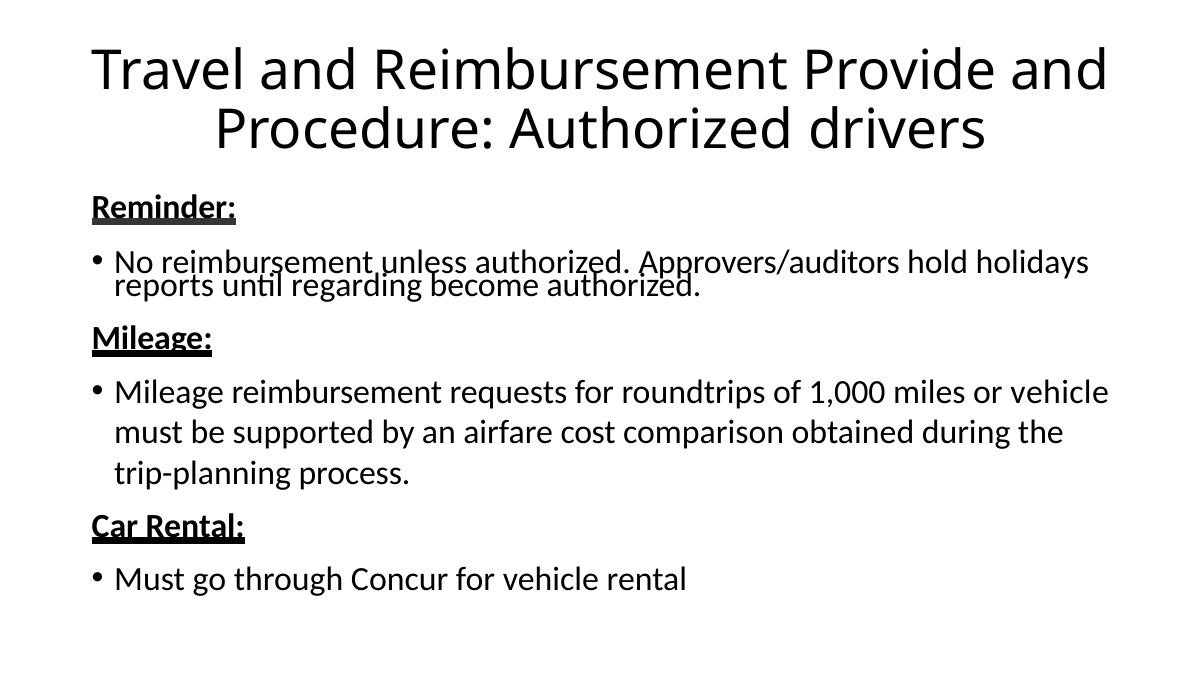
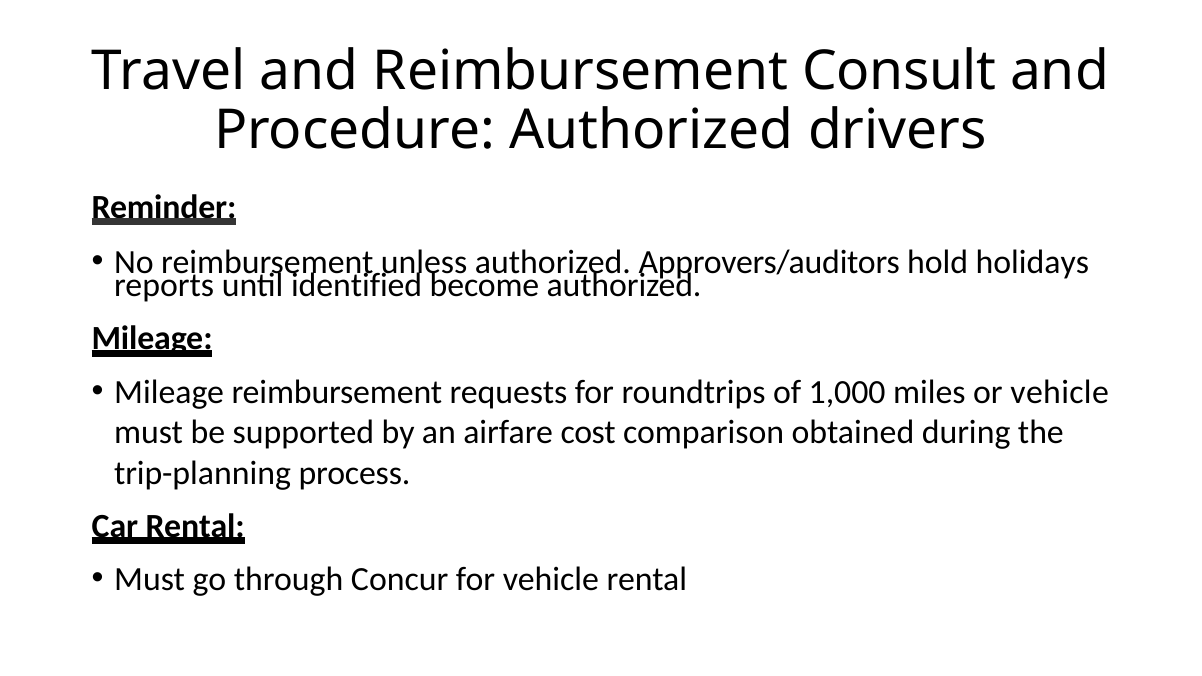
Provide: Provide -> Consult (899, 71)
regarding: regarding -> identified (357, 286)
